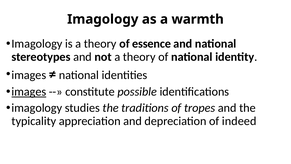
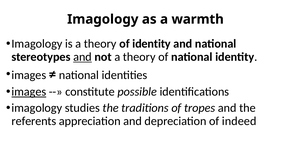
of essence: essence -> identity (152, 44)
and underline: none -> present (83, 57)
typicality: typicality -> referents (34, 121)
